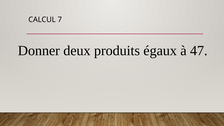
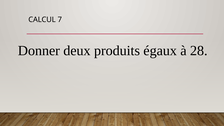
47: 47 -> 28 (199, 51)
